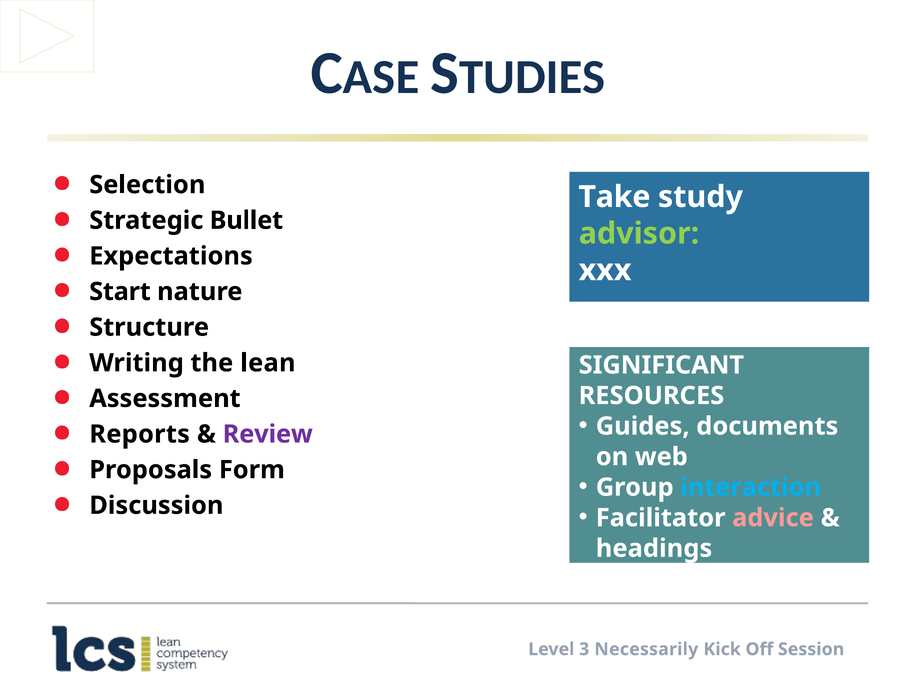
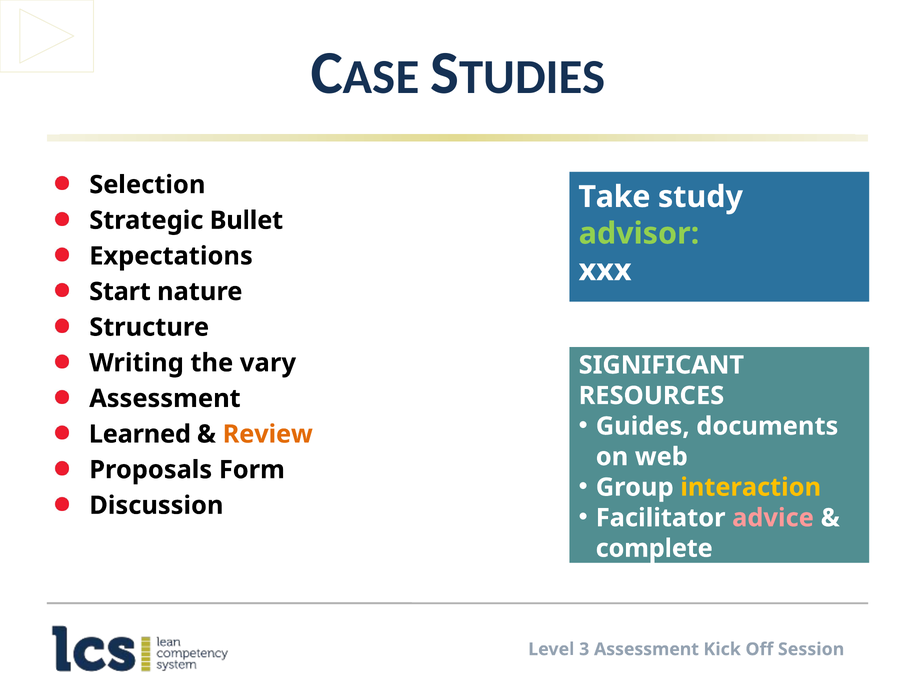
lean: lean -> vary (268, 363)
Reports: Reports -> Learned (140, 434)
Review colour: purple -> orange (268, 434)
interaction colour: light blue -> yellow (751, 487)
headings: headings -> complete (654, 548)
3 Necessarily: Necessarily -> Assessment (646, 649)
